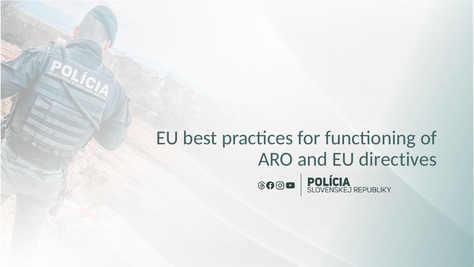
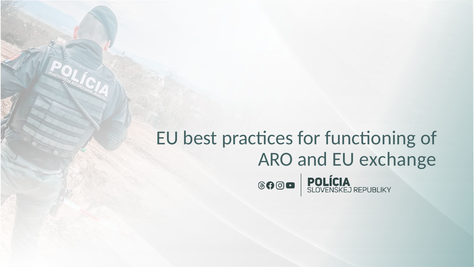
directives: directives -> exchange (398, 159)
